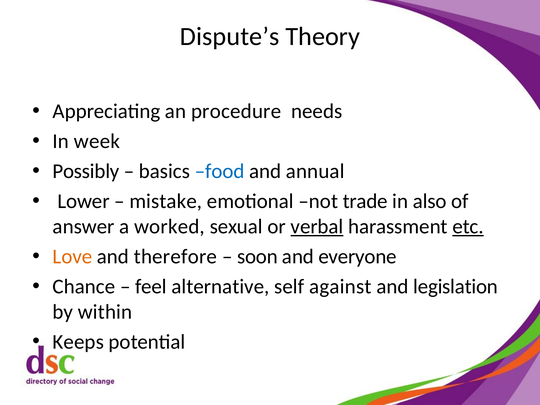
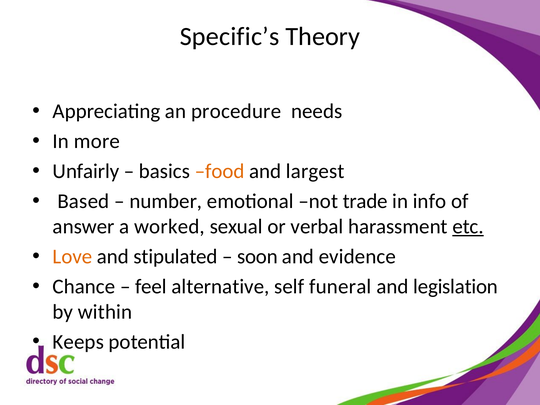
Dispute’s: Dispute’s -> Specific’s (230, 36)
week: week -> more (97, 141)
Possibly: Possibly -> Unfairly (86, 171)
food colour: blue -> orange (220, 171)
annual: annual -> largest (315, 171)
Lower: Lower -> Based (83, 201)
mistake: mistake -> number (166, 201)
also: also -> info (430, 201)
verbal underline: present -> none (317, 227)
therefore: therefore -> stipulated (176, 257)
everyone: everyone -> evidence (357, 257)
against: against -> funeral (340, 287)
